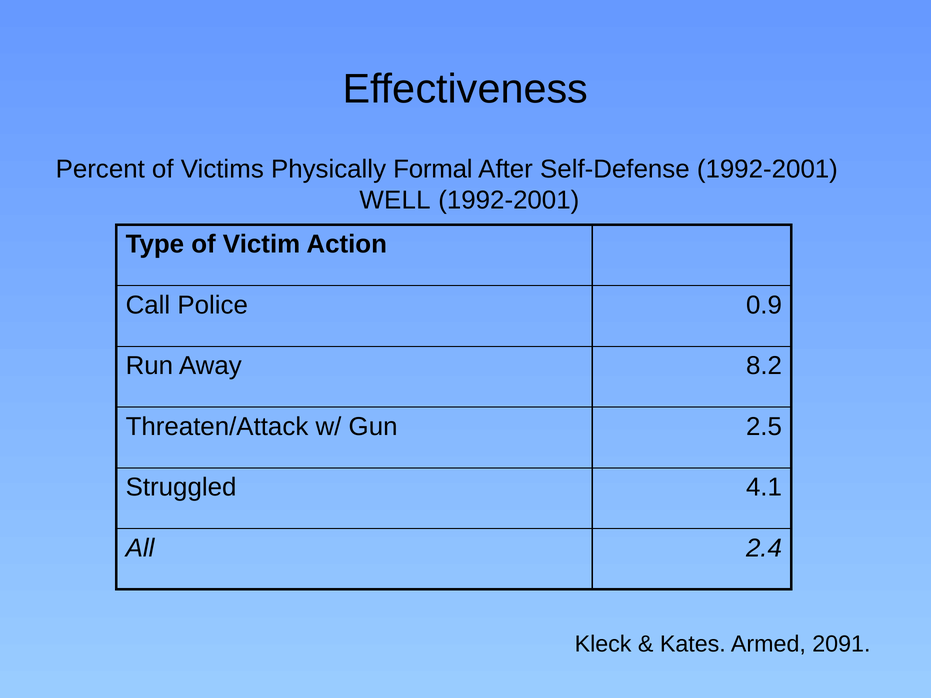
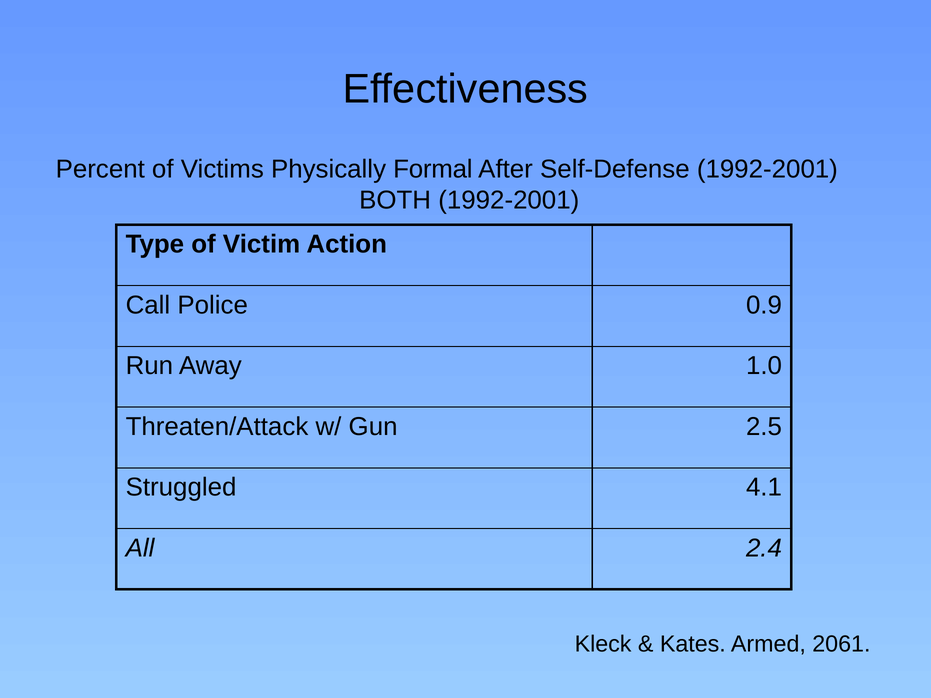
WELL: WELL -> BOTH (395, 200)
8.2: 8.2 -> 1.0 (764, 366)
2091: 2091 -> 2061 (841, 645)
